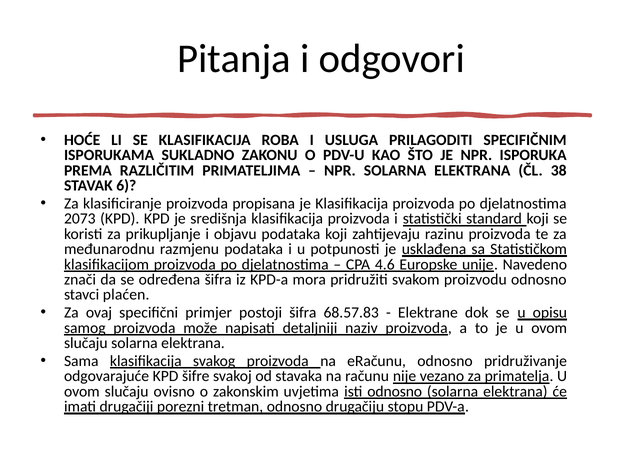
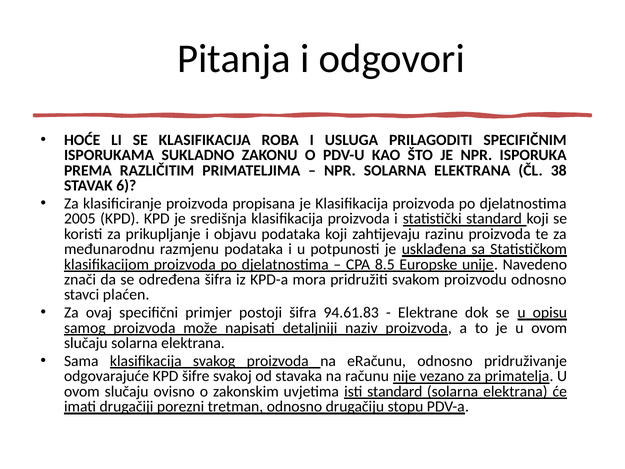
2073: 2073 -> 2005 (80, 219)
4.6: 4.6 -> 8.5 (385, 264)
68.57.83: 68.57.83 -> 94.61.83 (351, 313)
isti odnosno: odnosno -> standard (395, 391)
